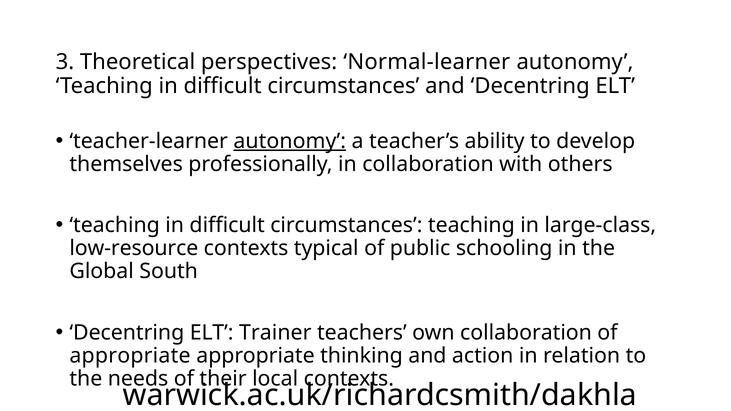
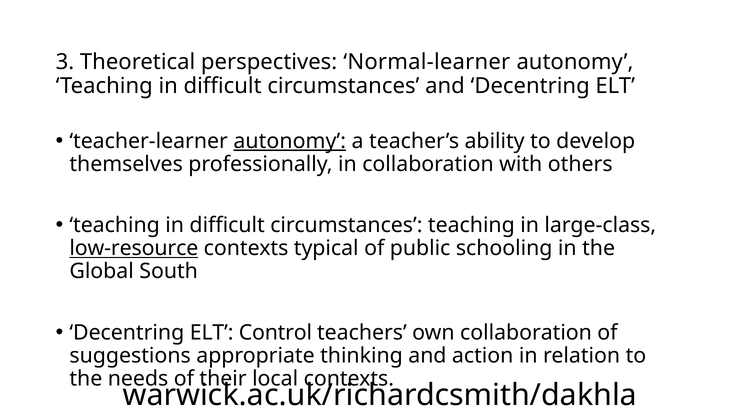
low-resource underline: none -> present (134, 248)
Trainer: Trainer -> Control (275, 333)
appropriate: appropriate -> suggestions (130, 356)
